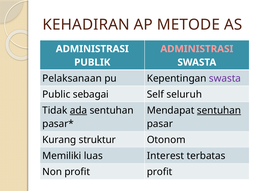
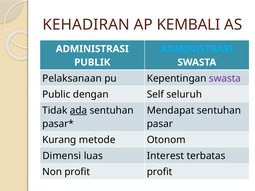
METODE: METODE -> KEMBALI (189, 25)
ADMINISTRASI colour: pink -> light blue (197, 49)
sebagai: sebagai -> dengan (91, 95)
sentuhan underline: present -> none (219, 111)
struktur: struktur -> metode (97, 140)
Memiliki: Memiliki -> Dimensi (62, 156)
